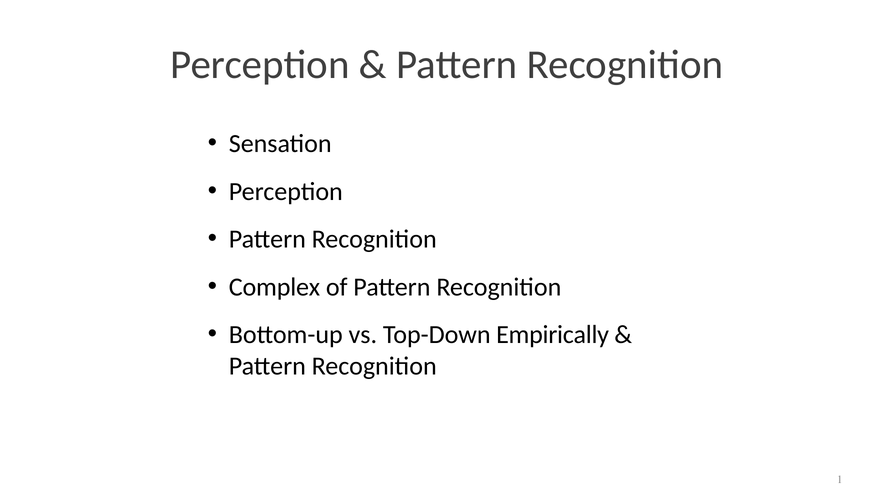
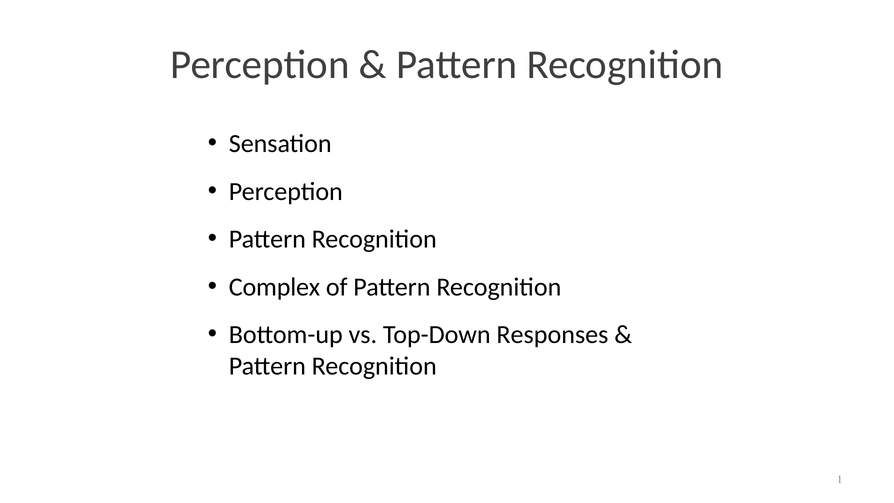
Empirically: Empirically -> Responses (552, 335)
